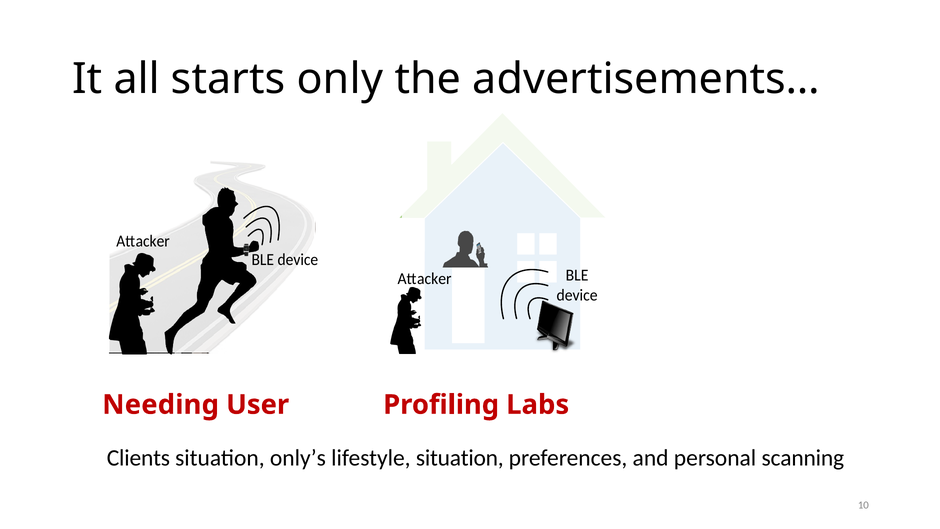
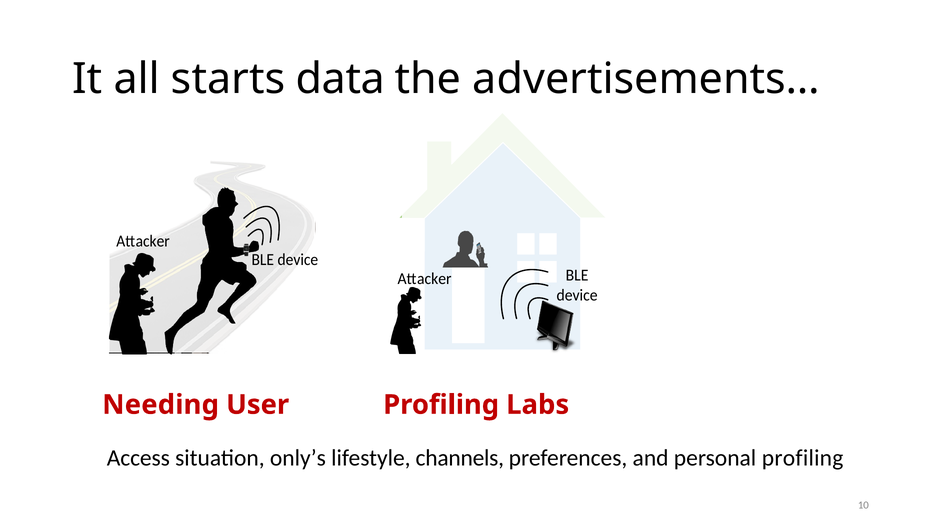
only: only -> data (340, 79)
Clients: Clients -> Access (138, 458)
lifestyle situation: situation -> channels (460, 458)
personal scanning: scanning -> profiling (803, 458)
